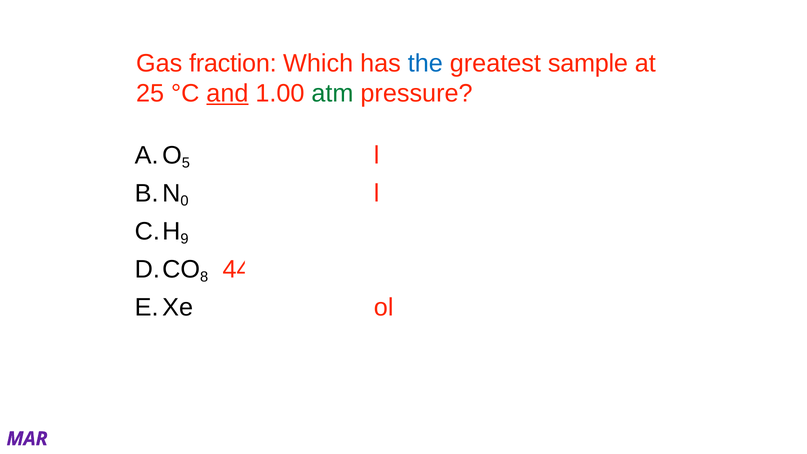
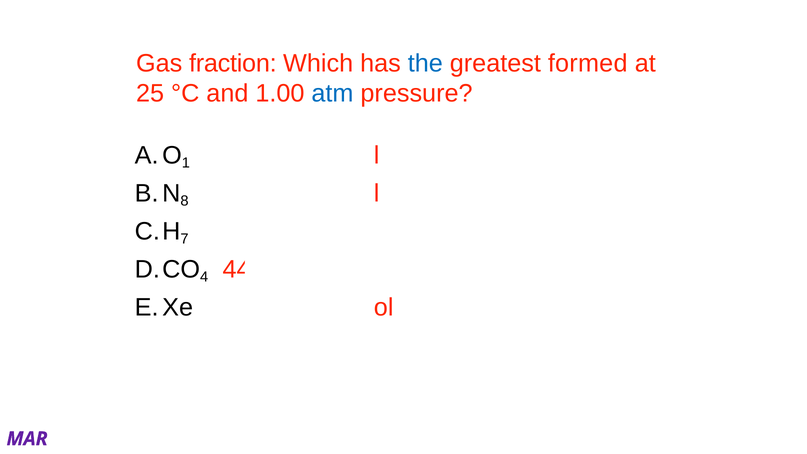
sample: sample -> formed (588, 63)
and underline: present -> none (227, 94)
atm colour: green -> blue (332, 94)
5: 5 -> 1 (186, 163)
0: 0 -> 8 (185, 201)
9: 9 -> 7 (185, 239)
8: 8 -> 4 (204, 277)
